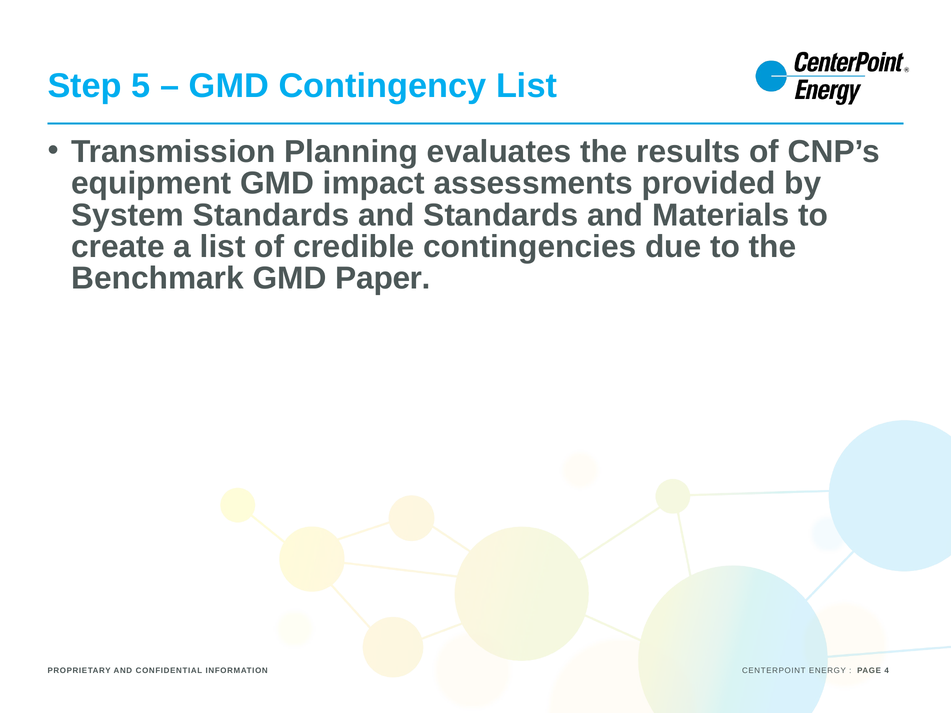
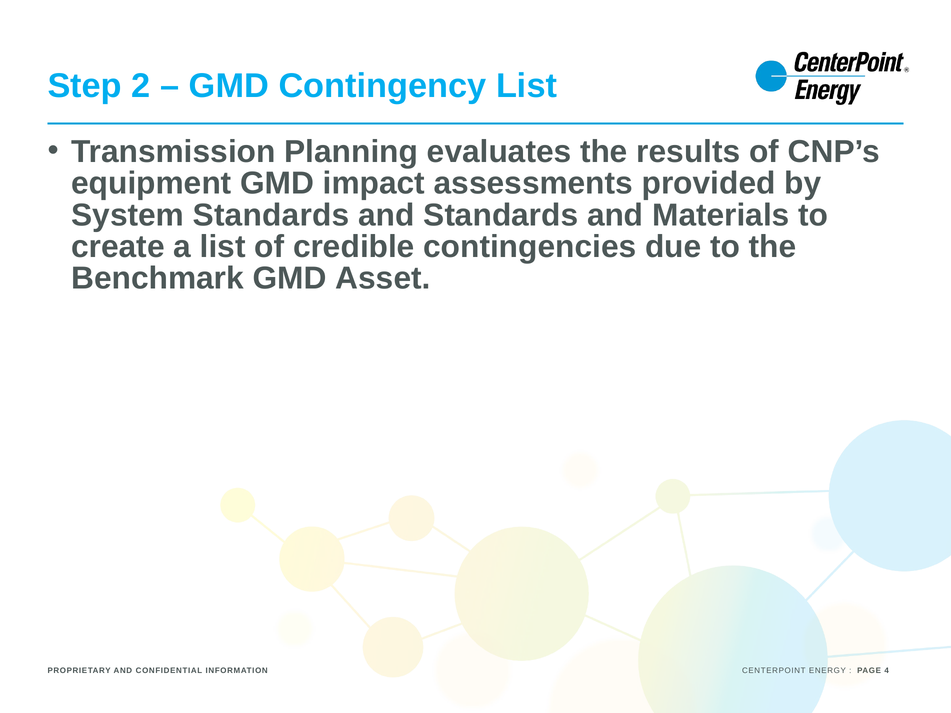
5: 5 -> 2 (141, 86)
Paper: Paper -> Asset (383, 279)
